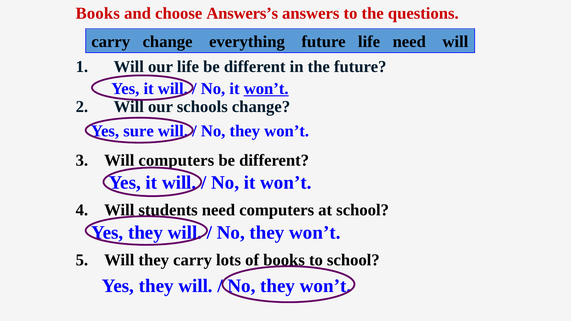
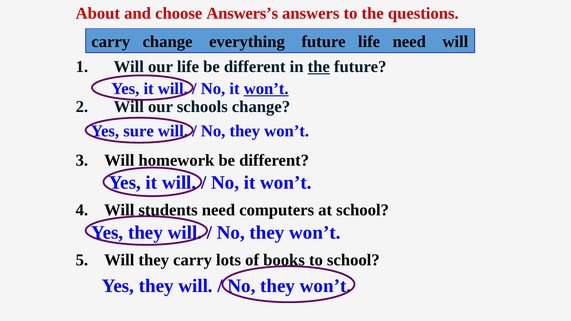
Books: Books -> About (98, 13)
the underline: none -> present (319, 67)
Will computers: computers -> homework (176, 160)
